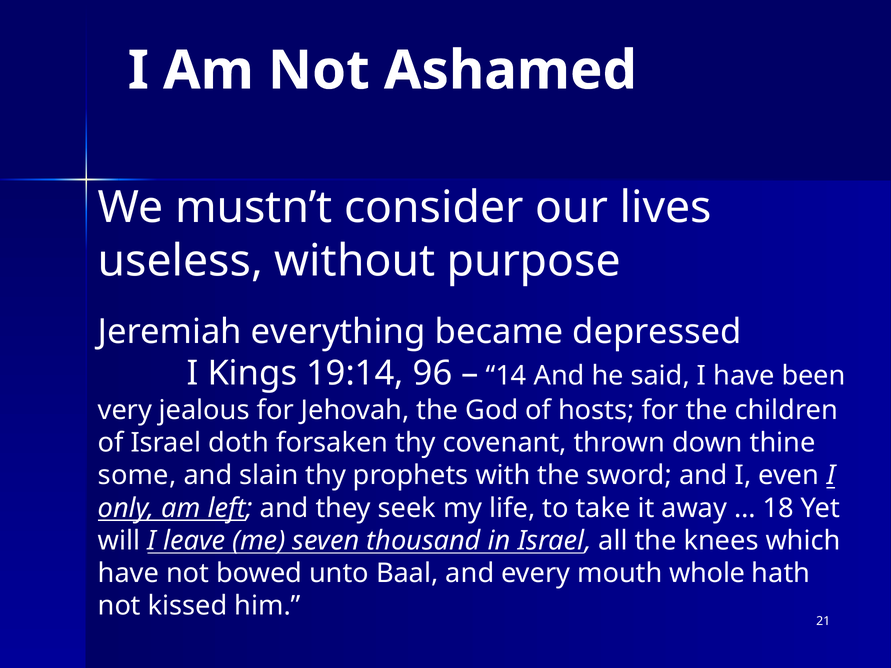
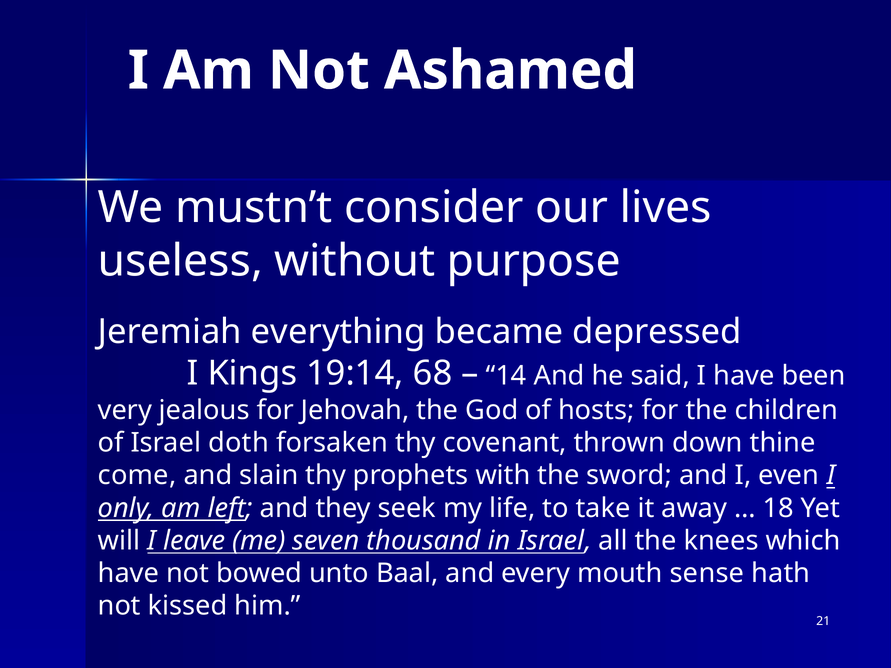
96: 96 -> 68 (433, 374)
some: some -> come (137, 476)
whole: whole -> sense (707, 574)
